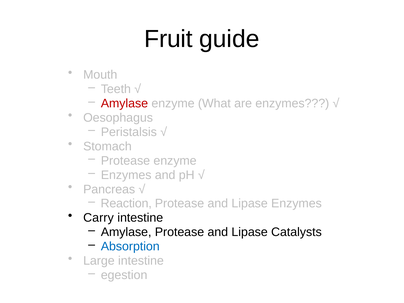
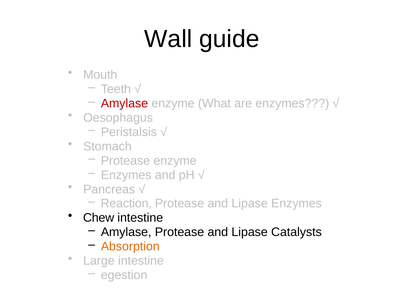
Fruit: Fruit -> Wall (168, 39)
Carry: Carry -> Chew (99, 218)
Absorption colour: blue -> orange (130, 247)
